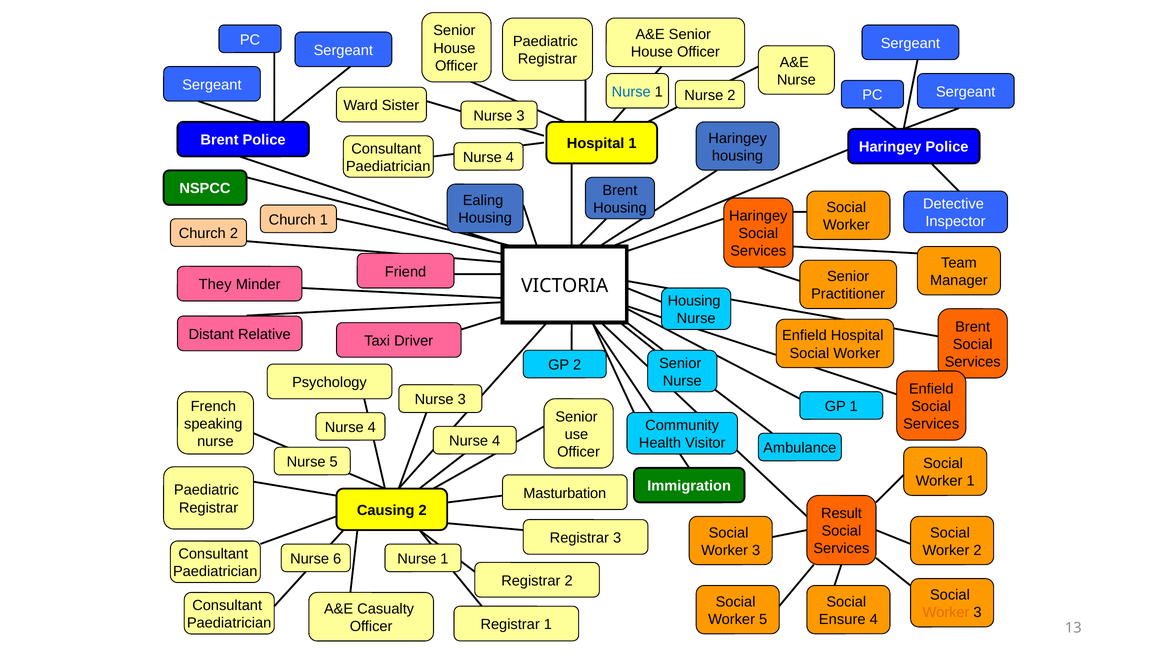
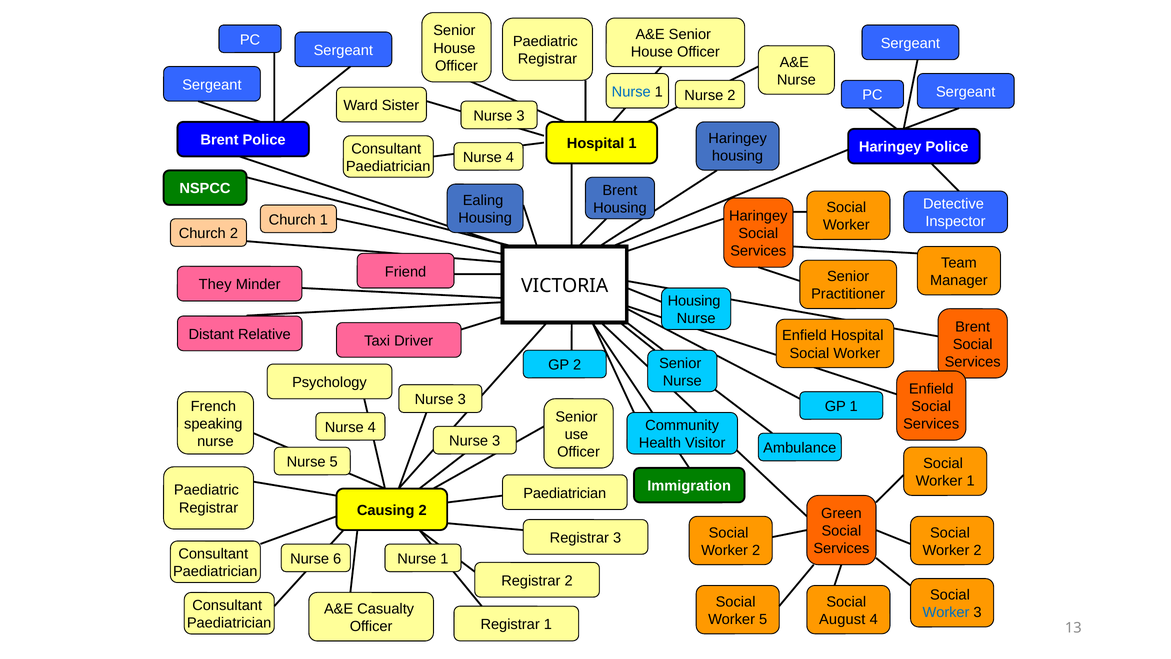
4: 4 -> 3 (496, 441)
Masturbation: Masturbation -> Paediatrician (565, 493)
Result: Result -> Green (841, 513)
3: 3 -> 2 (756, 550)
Worker colour: orange -> blue (946, 612)
Ensure: Ensure -> August (842, 619)
